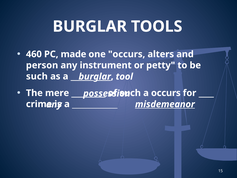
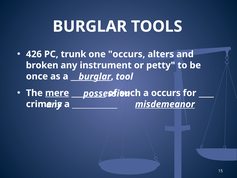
460: 460 -> 426 (34, 54)
made: made -> trunk (73, 54)
person: person -> broken (42, 65)
such: such -> once (37, 76)
mere underline: none -> present (57, 93)
